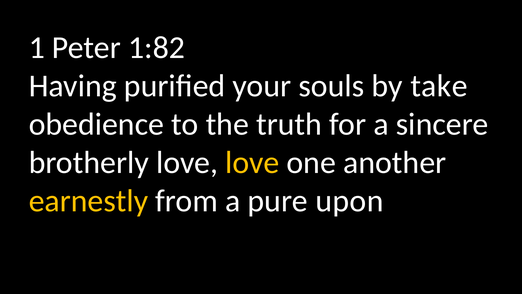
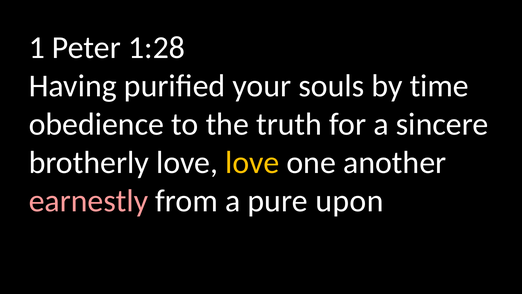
1:82: 1:82 -> 1:28 (157, 47)
take: take -> time (439, 86)
earnestly colour: yellow -> pink (88, 201)
